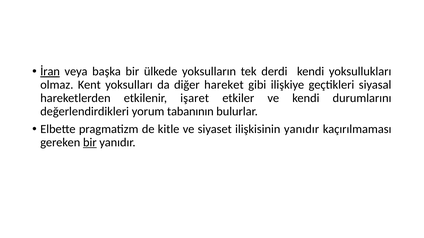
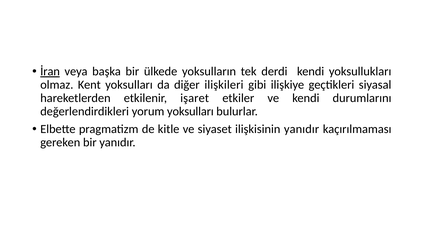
hareket: hareket -> ilişkileri (224, 85)
yorum tabanının: tabanının -> yoksulları (190, 112)
bir underline: present -> none (90, 143)
